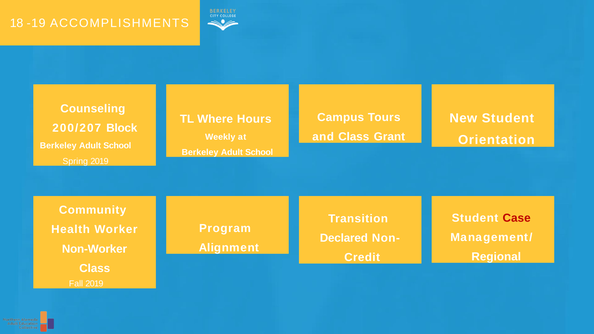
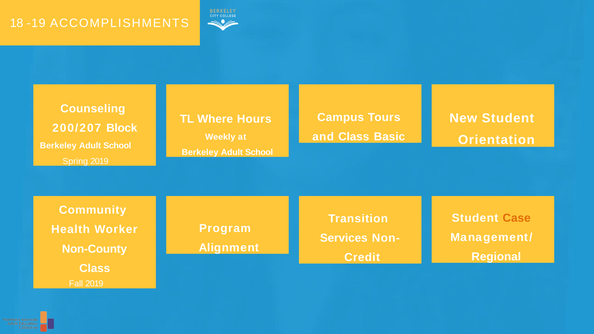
Grant: Grant -> Basic (389, 137)
Case colour: red -> orange (517, 218)
Declared: Declared -> Services (344, 238)
Non-Worker: Non-Worker -> Non-County (94, 249)
